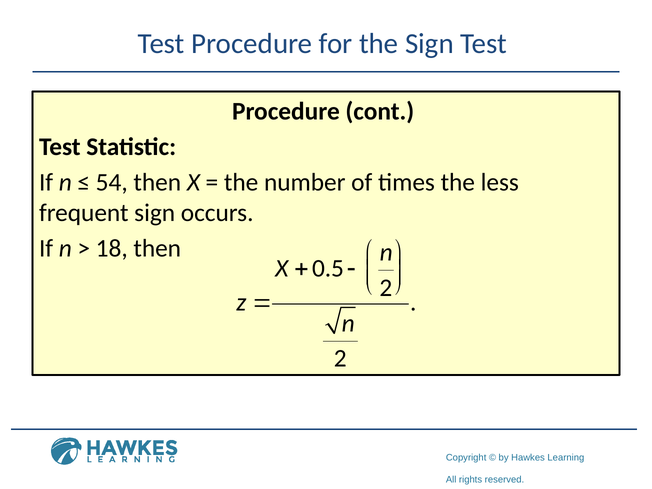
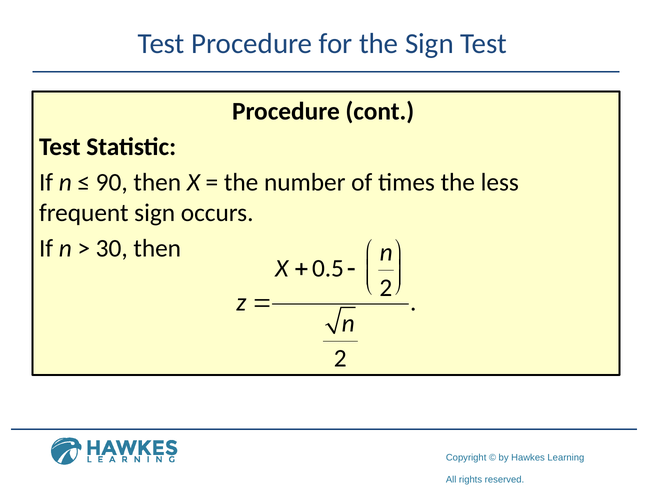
54: 54 -> 90 (112, 183)
18: 18 -> 30 (112, 249)
